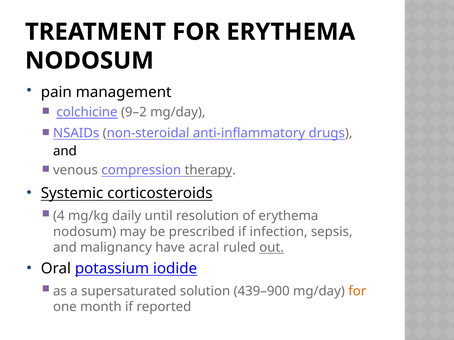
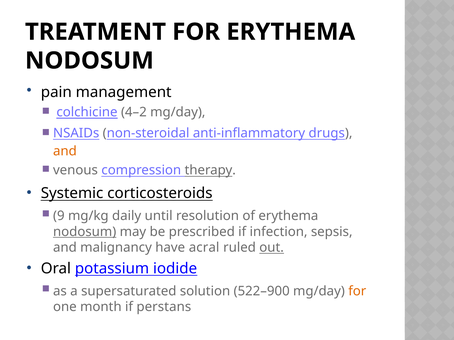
9–2: 9–2 -> 4–2 (134, 112)
and colour: black -> orange (65, 152)
4: 4 -> 9 (59, 216)
nodosum underline: none -> present (85, 232)
439–900: 439–900 -> 522–900 (262, 291)
reported: reported -> perstans (164, 307)
